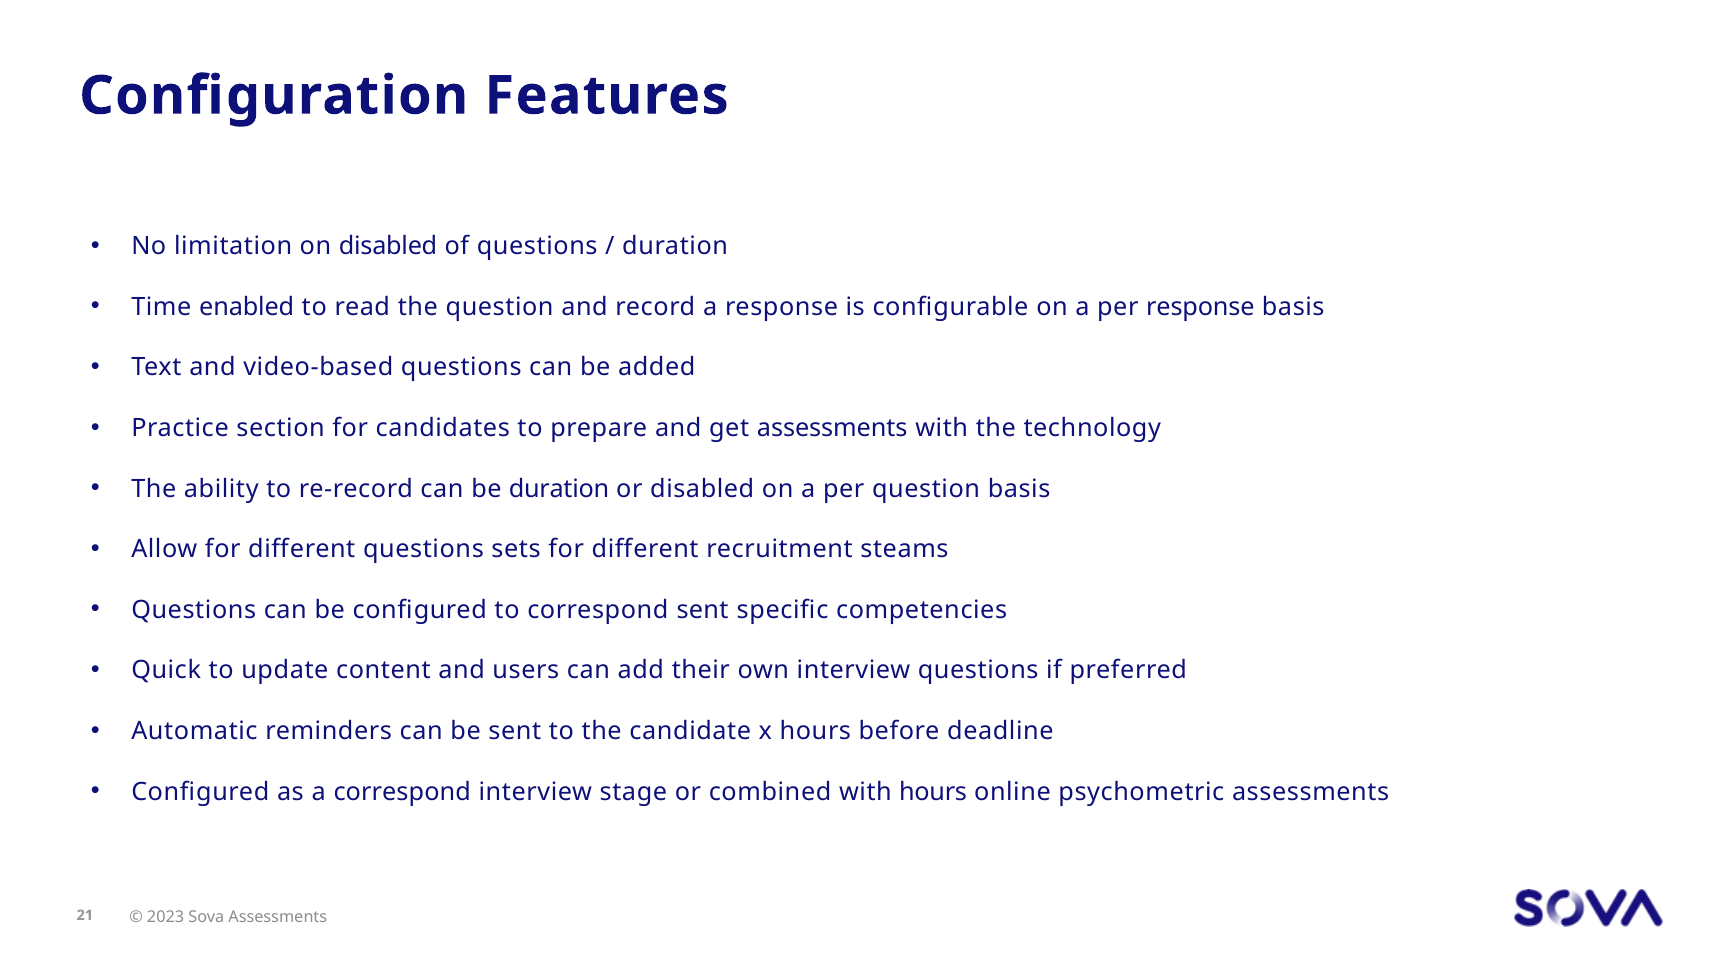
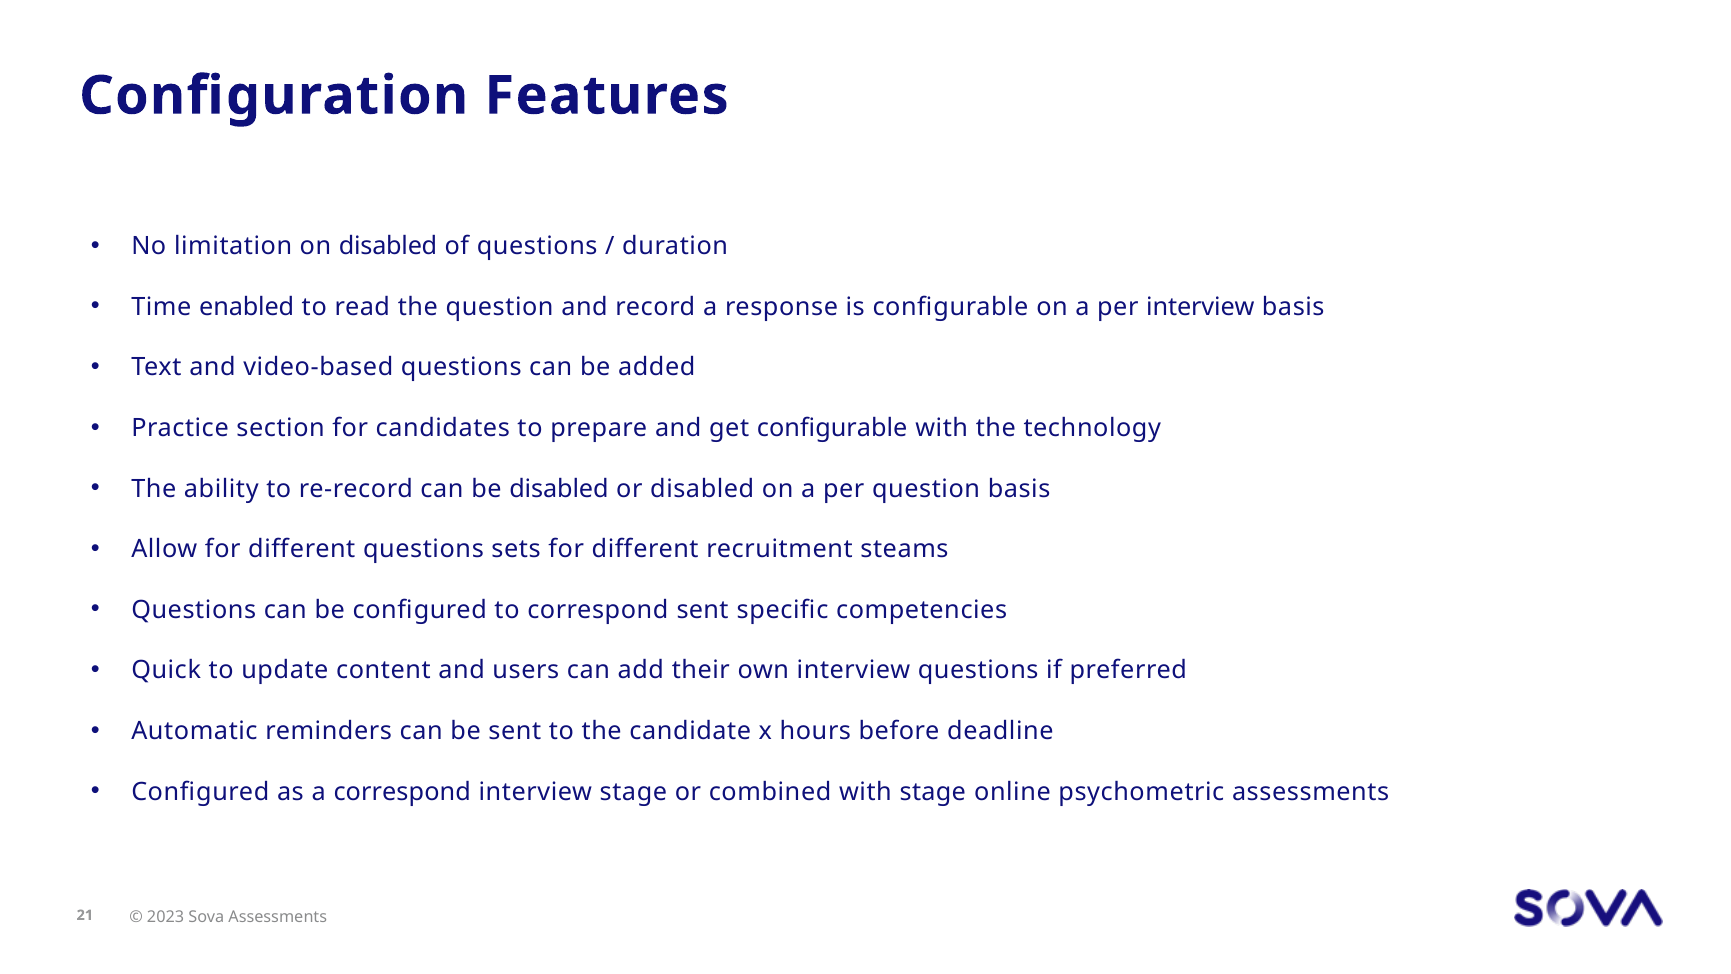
per response: response -> interview (1200, 307)
get assessments: assessments -> configurable (832, 428)
be duration: duration -> disabled (559, 489)
with hours: hours -> stage (933, 792)
